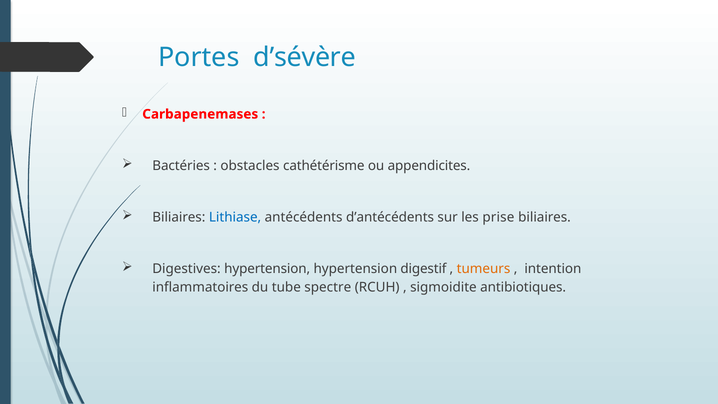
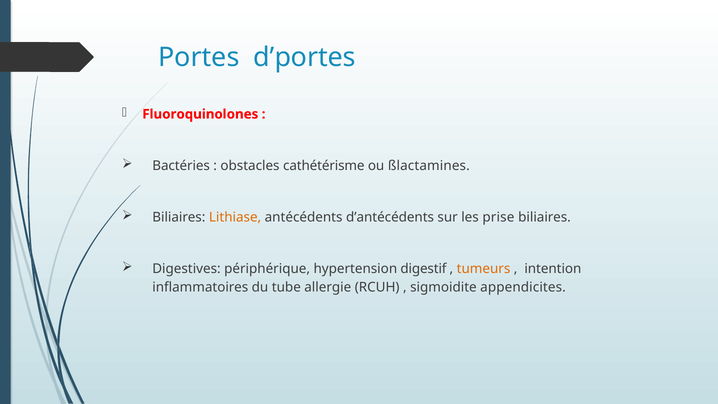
d’sévère: d’sévère -> d’portes (305, 57)
Carbapenemases: Carbapenemases -> Fluoroquinolones (200, 114)
appendicites: appendicites -> ßlactamines (429, 166)
Lithiase colour: blue -> orange (235, 217)
Digestives hypertension: hypertension -> périphérique (267, 269)
spectre: spectre -> allergie (328, 287)
antibiotiques: antibiotiques -> appendicites (523, 287)
